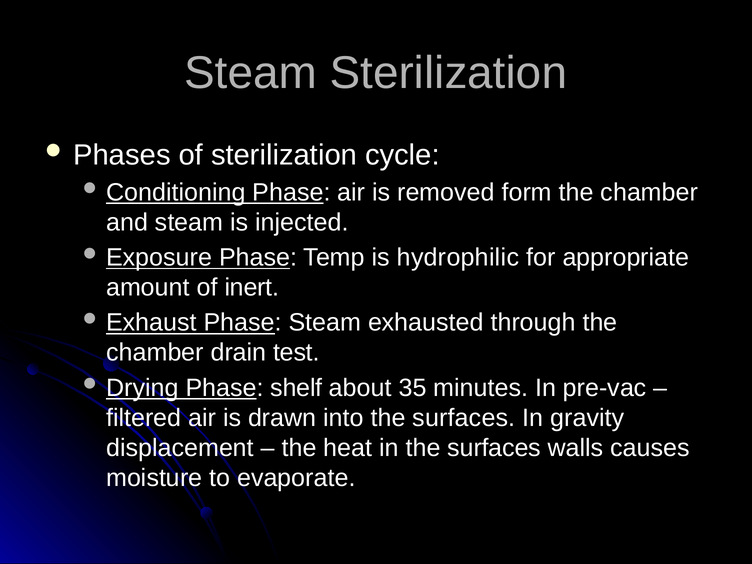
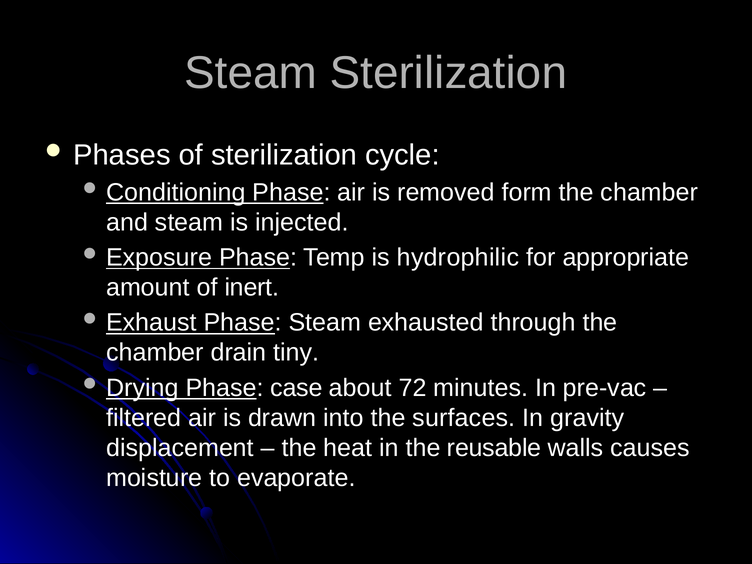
test: test -> tiny (296, 353)
shelf: shelf -> case (296, 388)
35: 35 -> 72 (413, 388)
in the surfaces: surfaces -> reusable (494, 448)
